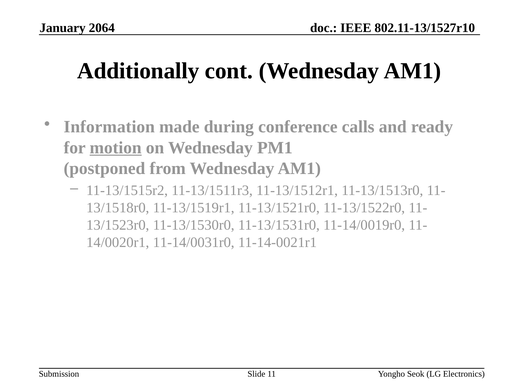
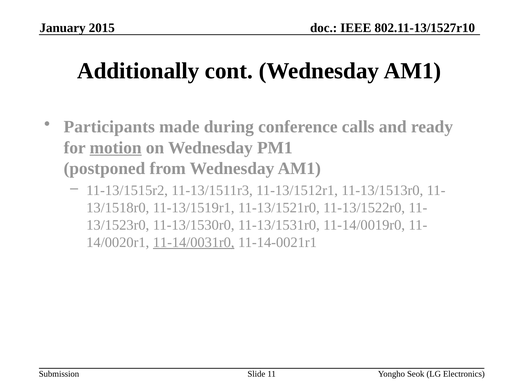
2064: 2064 -> 2015 (102, 28)
Information: Information -> Participants (109, 127)
11-14/0031r0 underline: none -> present (194, 242)
